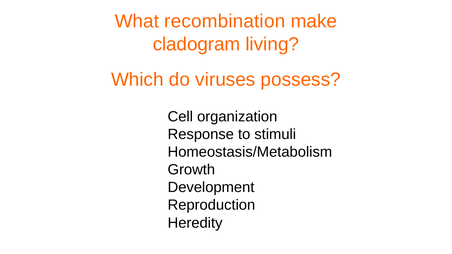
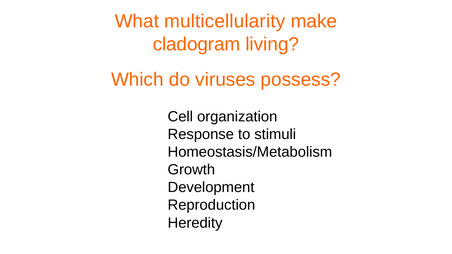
recombination: recombination -> multicellularity (225, 21)
